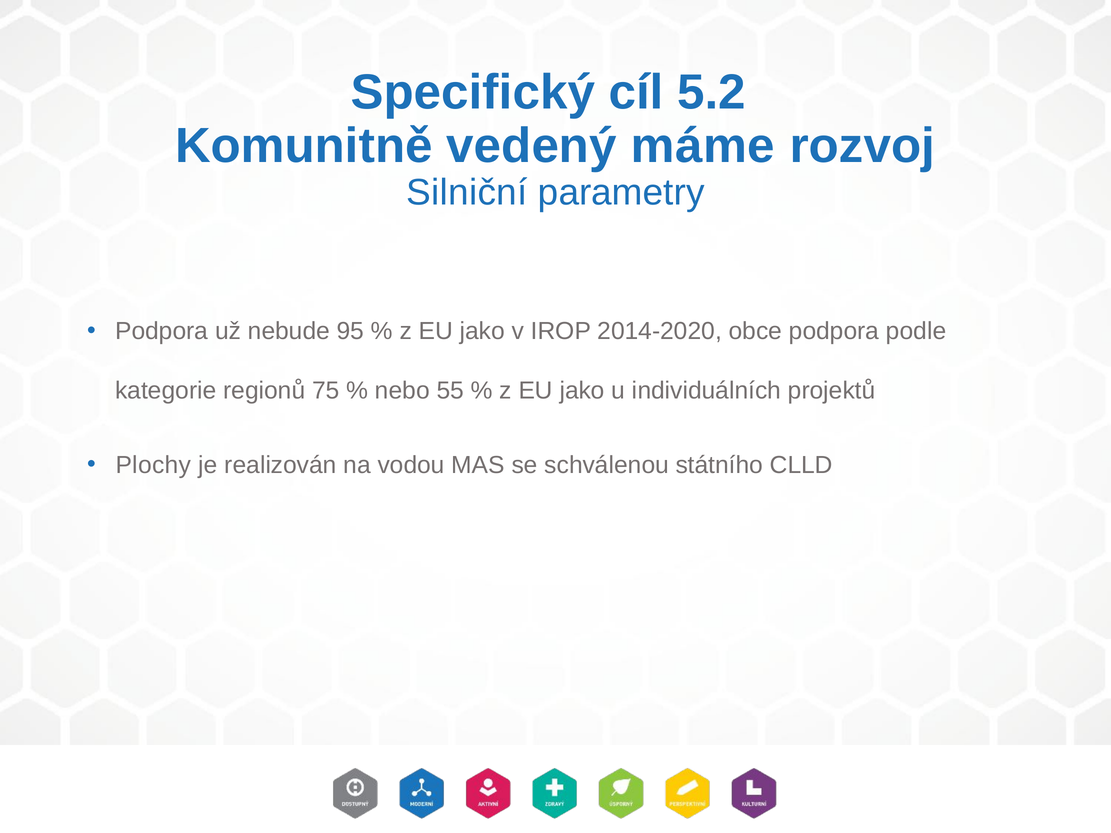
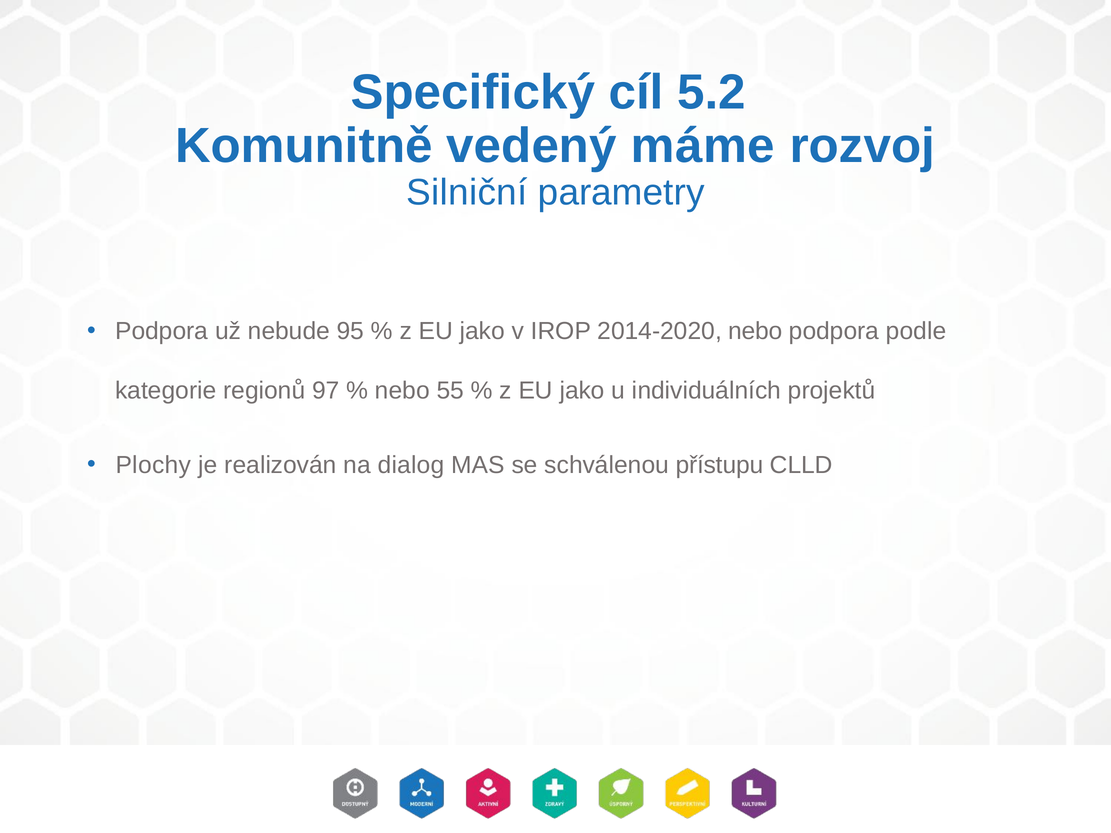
2014-2020 obce: obce -> nebo (755, 331)
75: 75 -> 97 (326, 391)
vodou: vodou -> dialog (411, 465)
státního: státního -> přístupu (719, 465)
